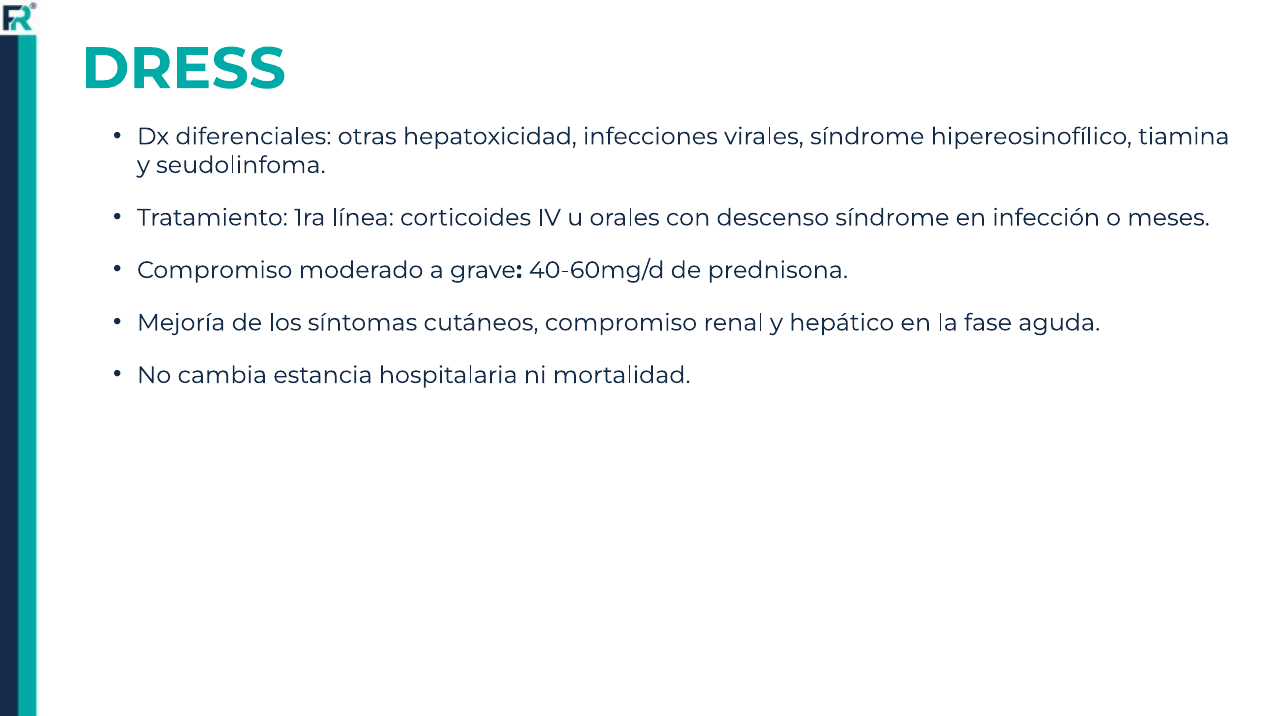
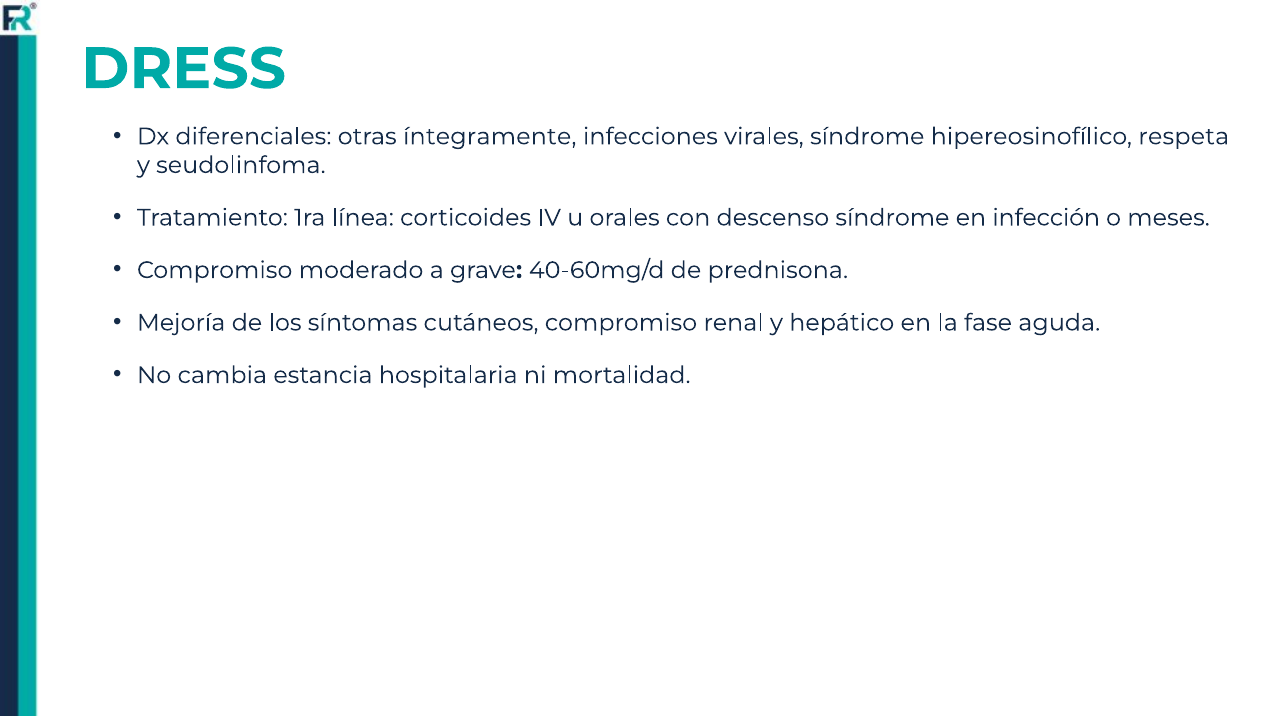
hepatoxicidad: hepatoxicidad -> íntegramente (490, 137)
tiamina: tiamina -> respeta (1184, 137)
